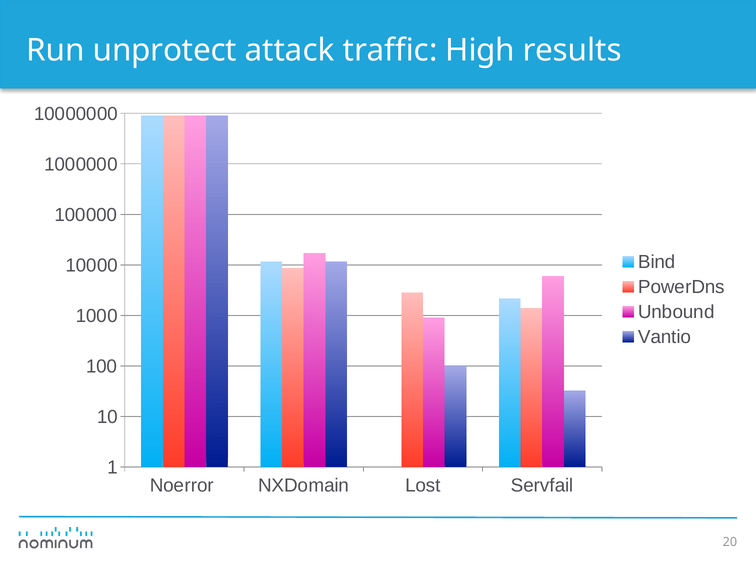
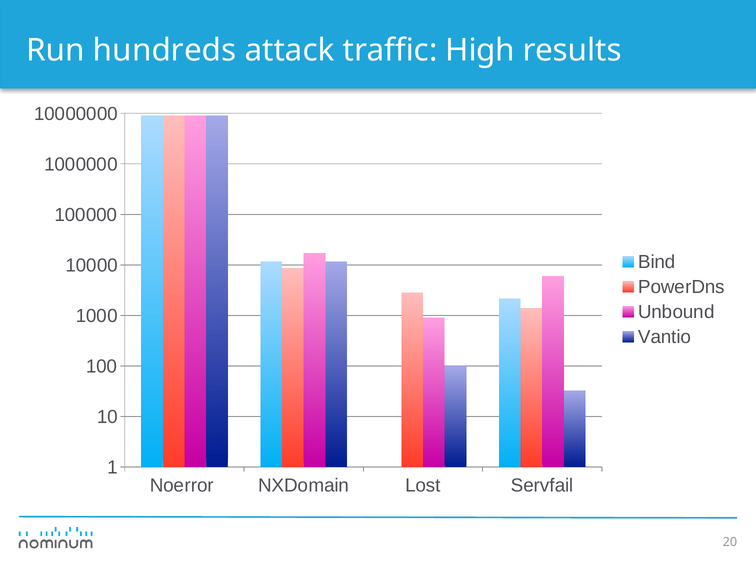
unprotect: unprotect -> hundreds (165, 51)
